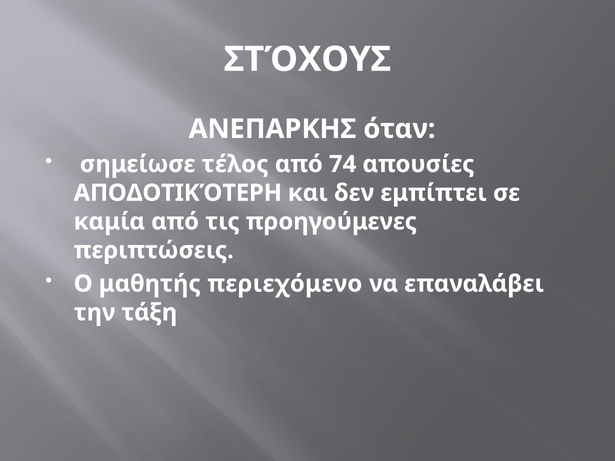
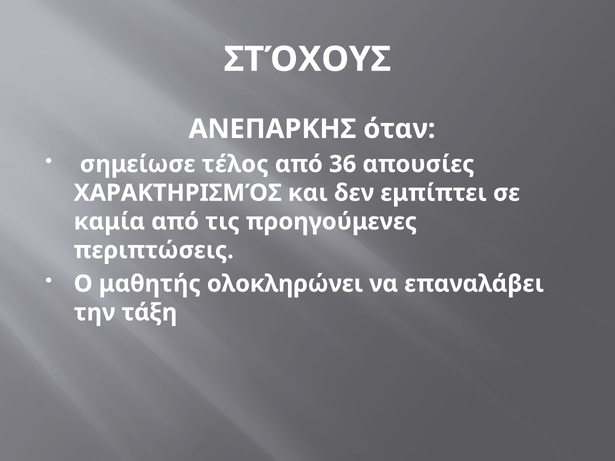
74: 74 -> 36 (343, 164)
ΑΠΟΔΟΤΙΚΌΤΕΡΗ: ΑΠΟΔΟΤΙΚΌΤΕΡΗ -> ΧΑΡΑΚΤΗΡΙΣΜΌΣ (178, 193)
περιεχόμενο: περιεχόμενο -> ολοκληρώνει (285, 284)
